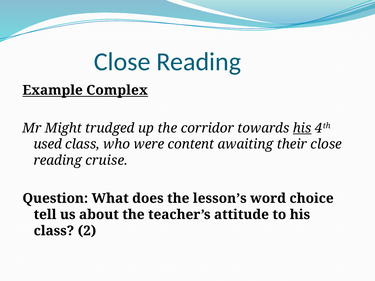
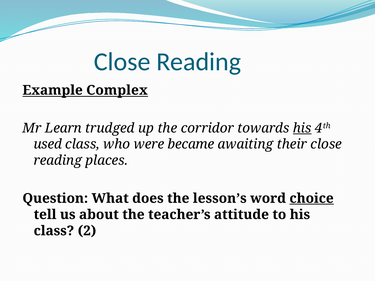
Might: Might -> Learn (63, 128)
content: content -> became (191, 144)
cruise: cruise -> places (107, 161)
choice underline: none -> present (312, 199)
